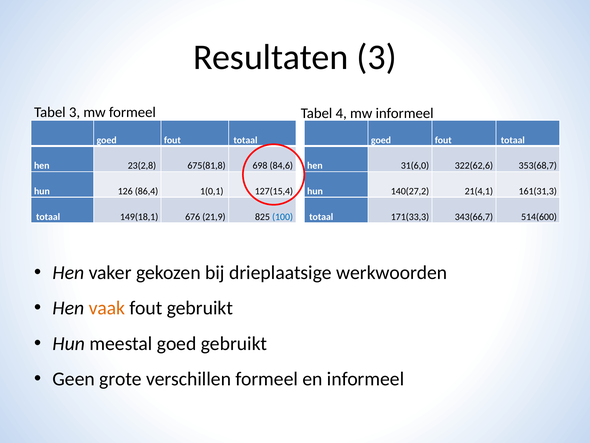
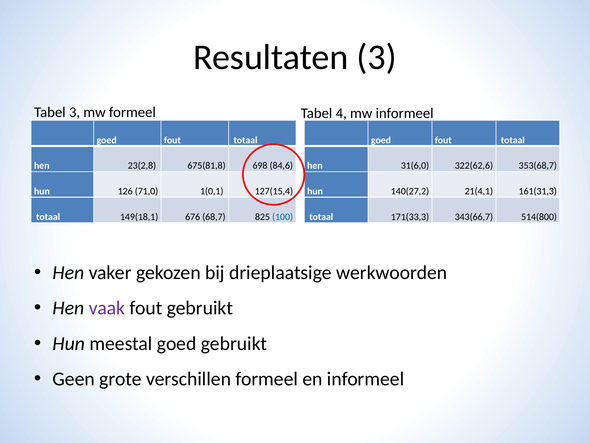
86,4: 86,4 -> 71,0 (147, 191)
21,9: 21,9 -> 68,7 (214, 217)
514(600: 514(600 -> 514(800 (539, 217)
vaak colour: orange -> purple (107, 308)
